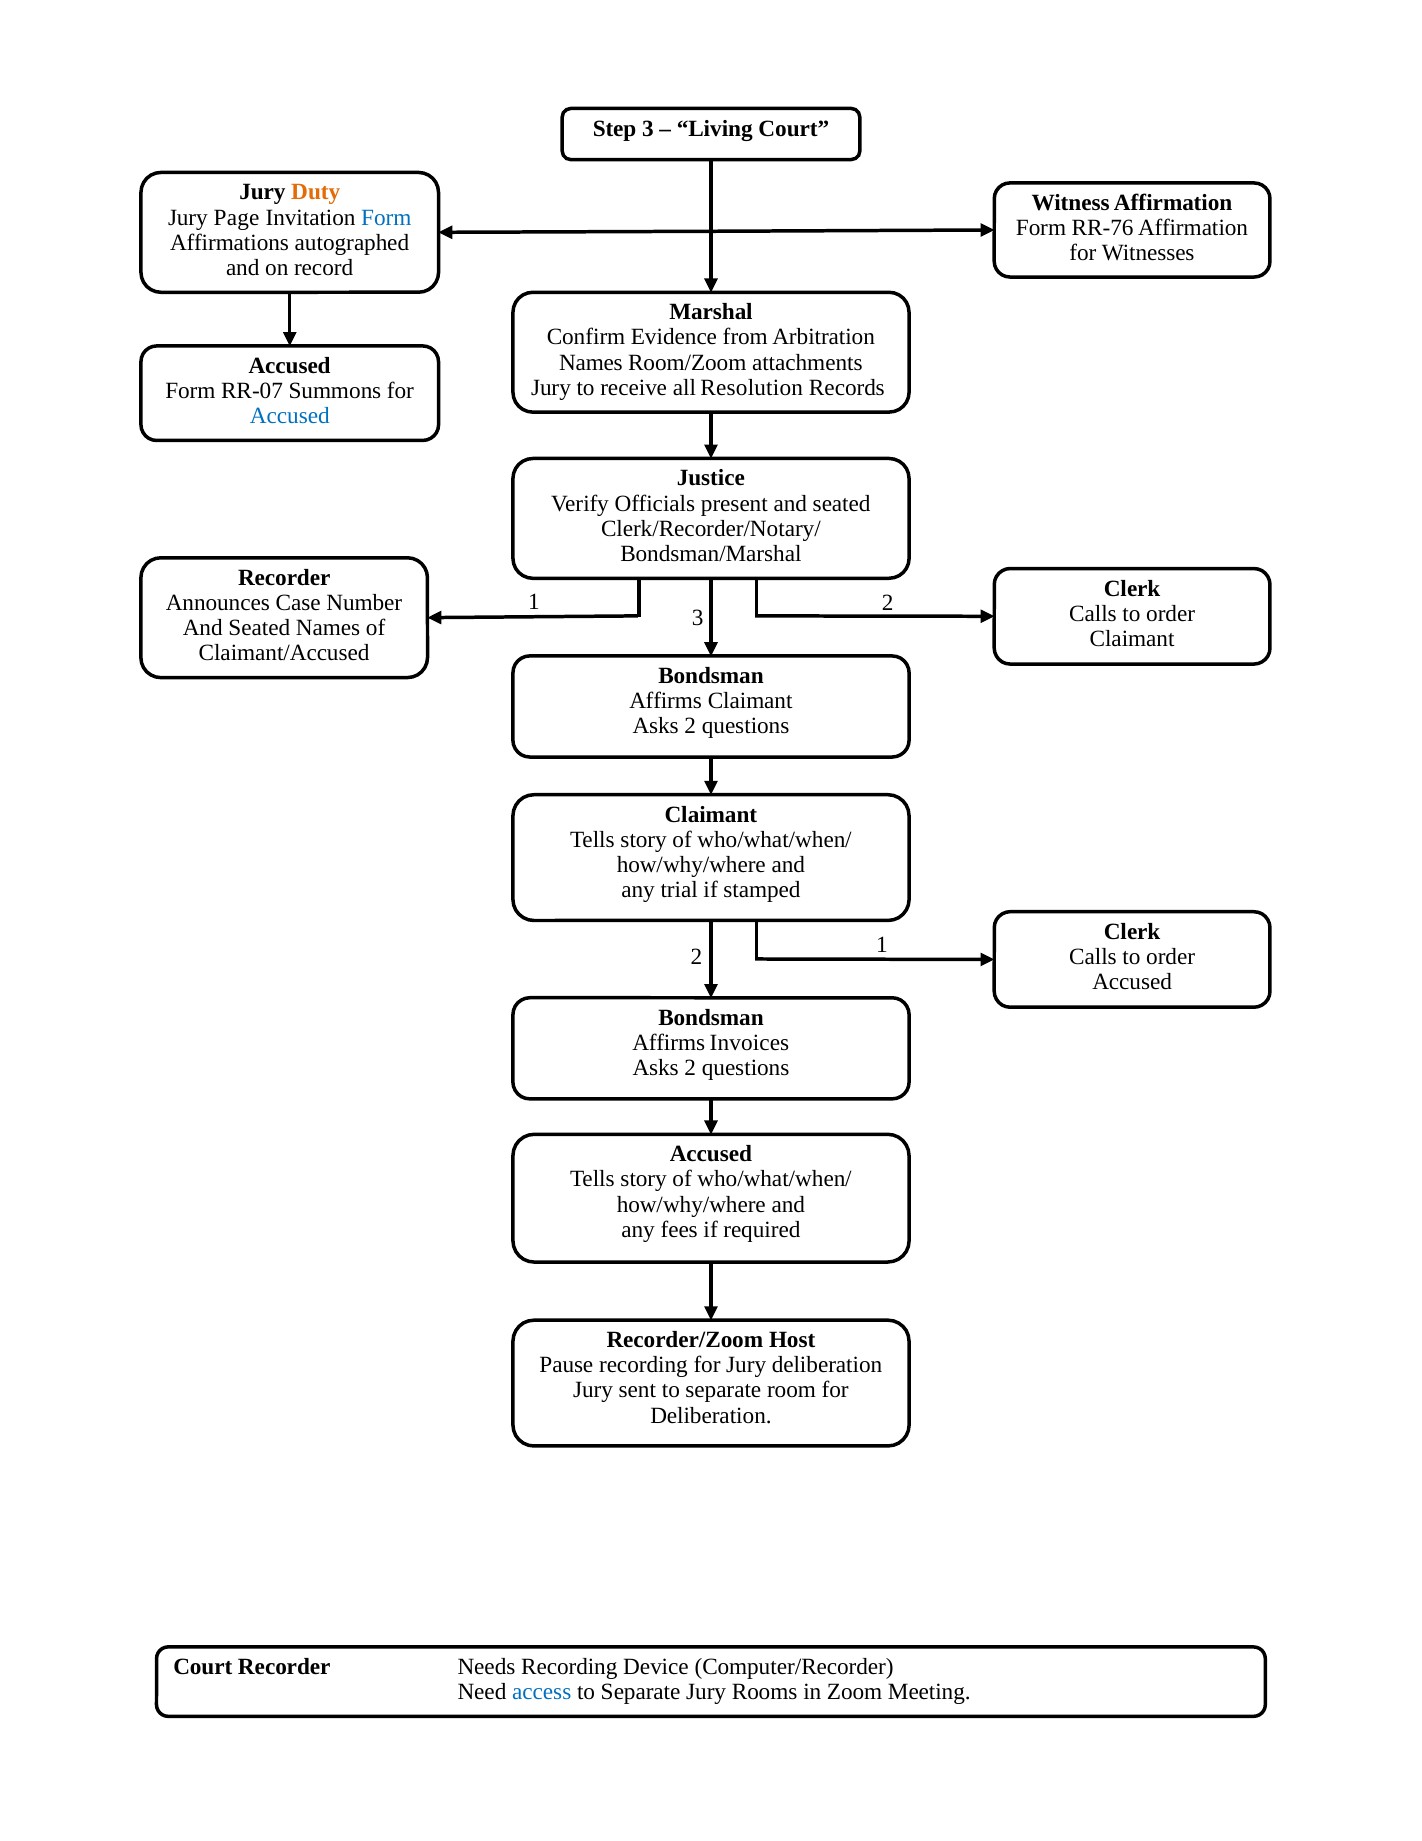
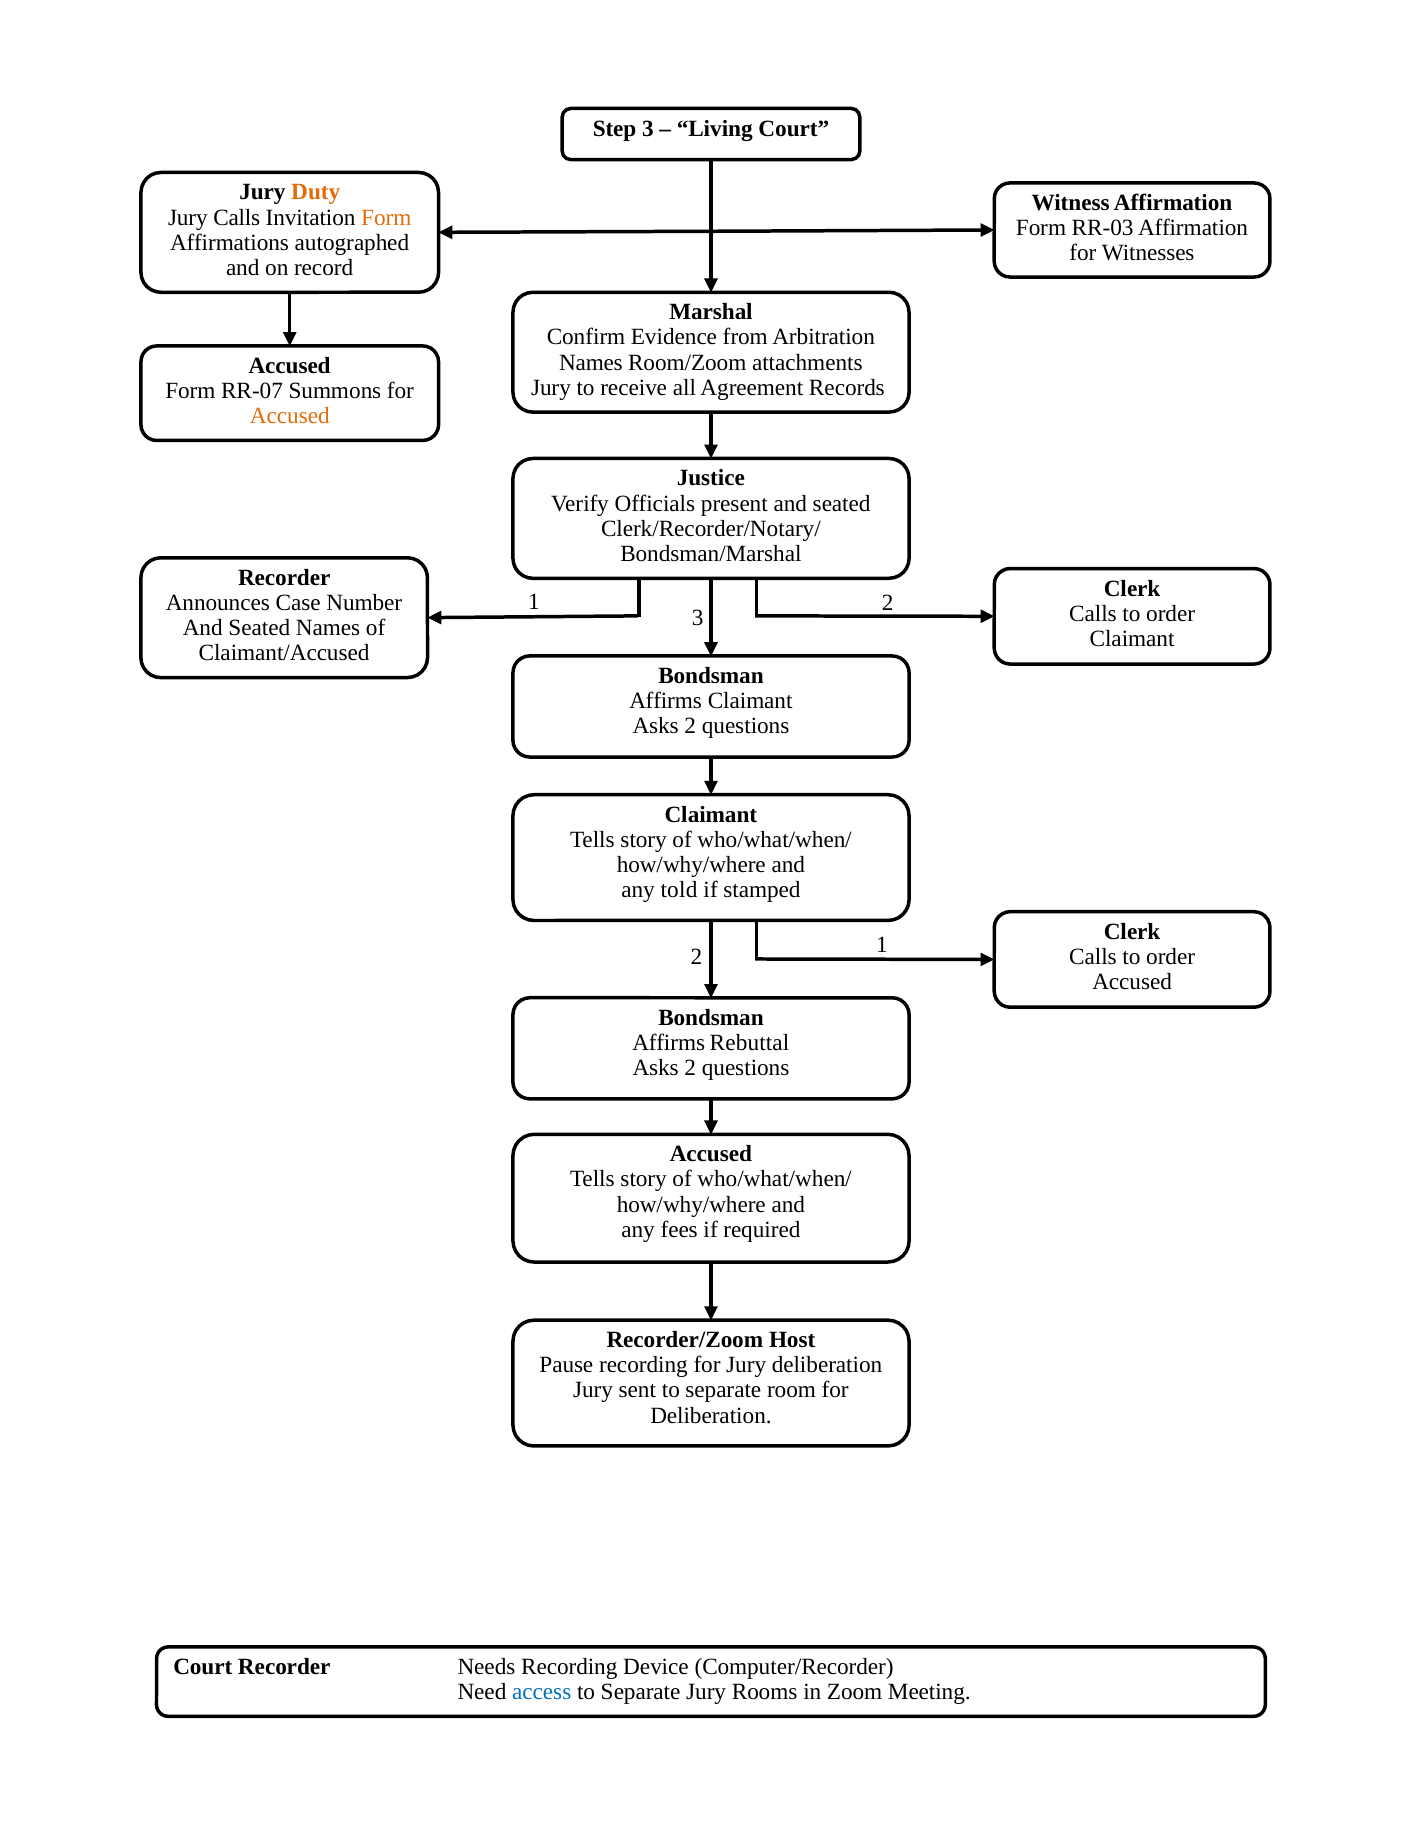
Jury Page: Page -> Calls (237, 217)
Form colour: blue -> orange (386, 217)
RR-76: RR-76 -> RR-03 (1103, 228)
Resolution: Resolution -> Agreement (752, 387)
Accused colour: blue -> orange (290, 416)
trial: trial -> told (679, 890)
Invoices: Invoices -> Rebuttal (749, 1042)
